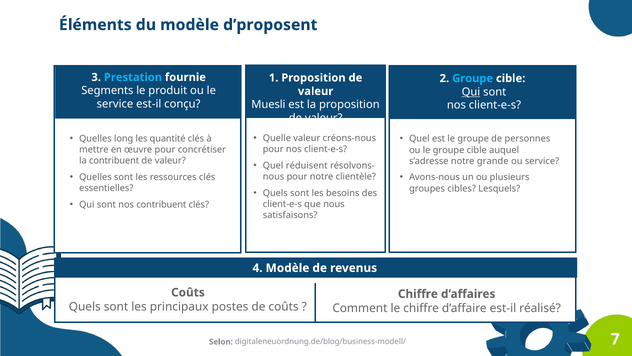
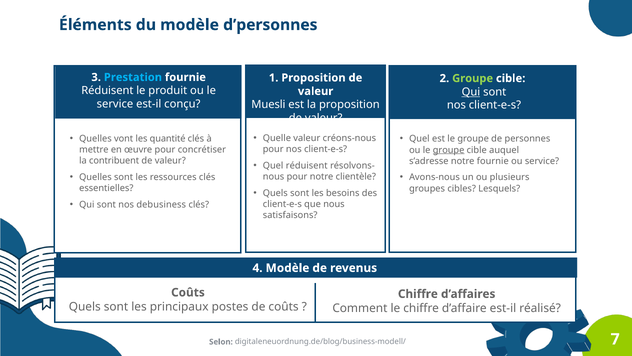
d’proposent: d’proposent -> d’personnes (270, 25)
Groupe colour: light blue -> light green (473, 78)
Segments: Segments -> Réduisent (107, 91)
long: long -> vont (124, 138)
groupe underline: none -> present (449, 150)
notre grande: grande -> fournie (493, 161)
nos contribuent: contribuent -> debusiness (161, 204)
